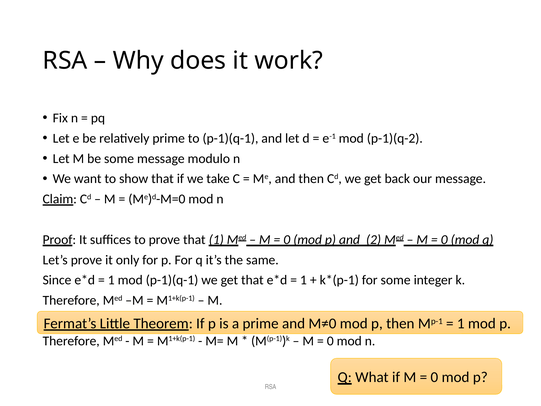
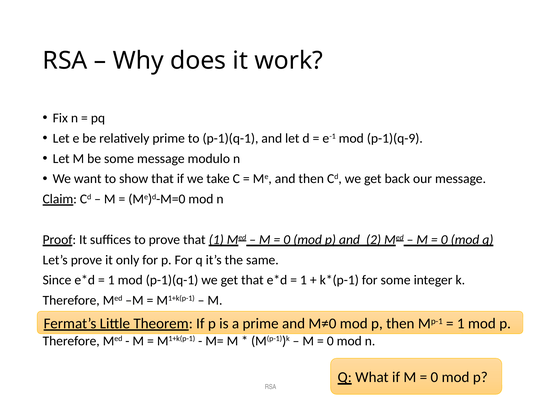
p-1)(q-2: p-1)(q-2 -> p-1)(q-9 (395, 138)
